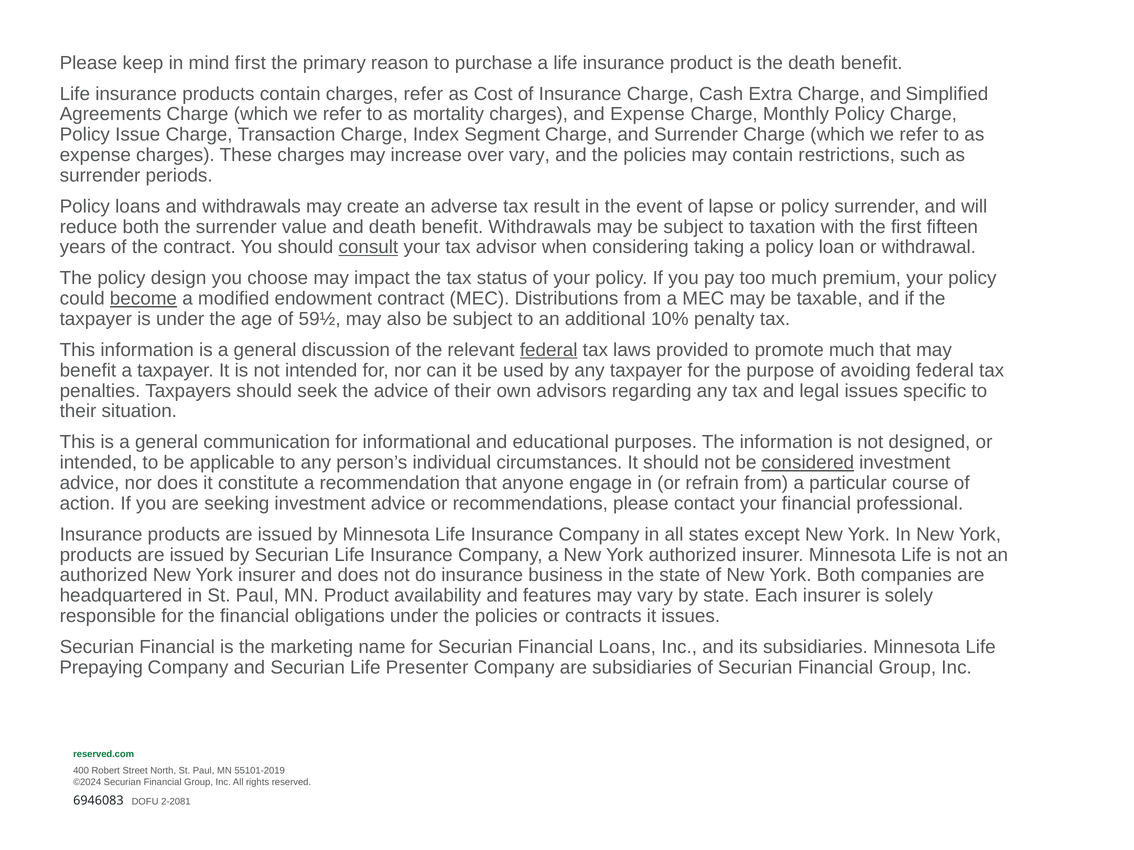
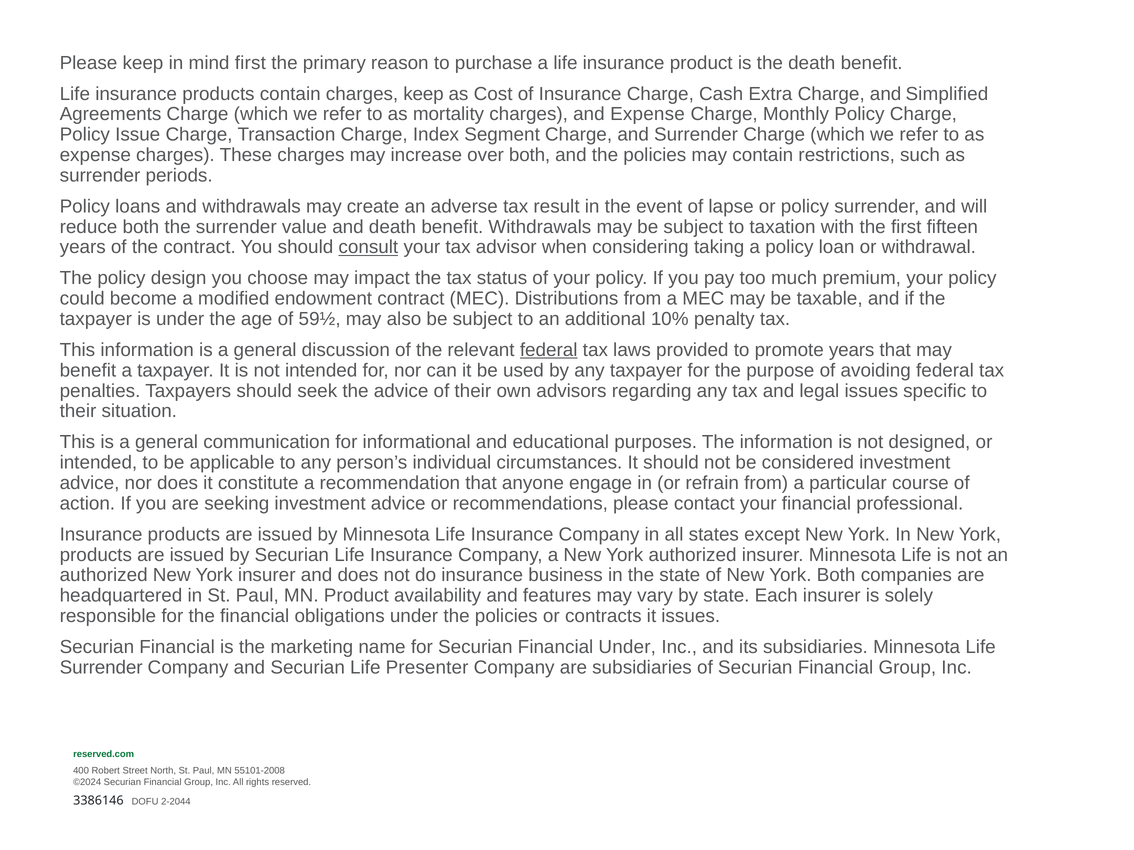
charges refer: refer -> keep (423, 94)
over vary: vary -> both (530, 155)
become underline: present -> none (143, 299)
promote much: much -> years (852, 350)
considered underline: present -> none (808, 463)
Financial Loans: Loans -> Under (627, 647)
Prepaying: Prepaying -> Surrender (101, 668)
55101-2019: 55101-2019 -> 55101-2008 (260, 771)
6946083: 6946083 -> 3386146 (98, 801)
2-2081: 2-2081 -> 2-2044 (176, 802)
